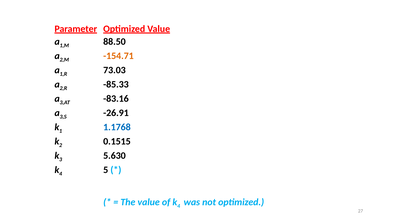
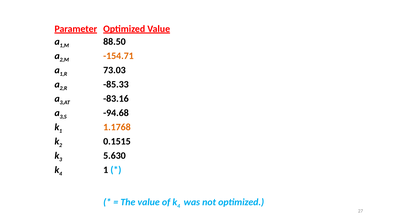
-26.91: -26.91 -> -94.68 (116, 113)
1.1768 colour: blue -> orange (117, 127)
5: 5 -> 1 (106, 170)
